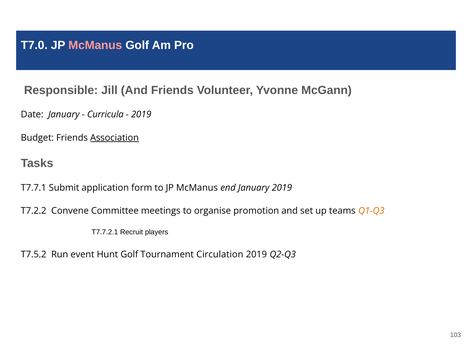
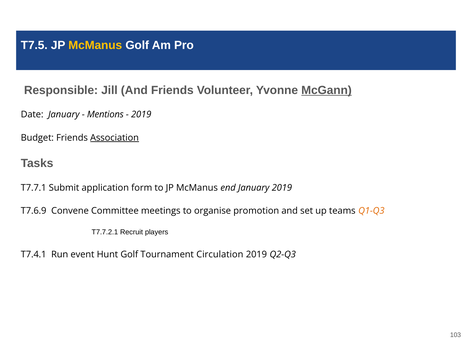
T7.0: T7.0 -> T7.5 (34, 45)
McManus colour: pink -> yellow (95, 45)
McGann underline: none -> present (326, 90)
Curricula: Curricula -> Mentions (105, 115)
T7.2.2: T7.2.2 -> T7.6.9 (34, 211)
T7.5.2: T7.5.2 -> T7.4.1 (34, 254)
